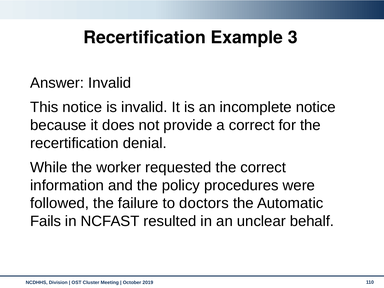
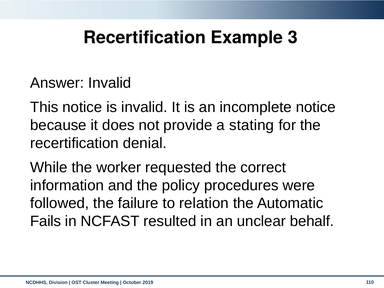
a correct: correct -> stating (252, 125)
doctors: doctors -> relation (204, 203)
